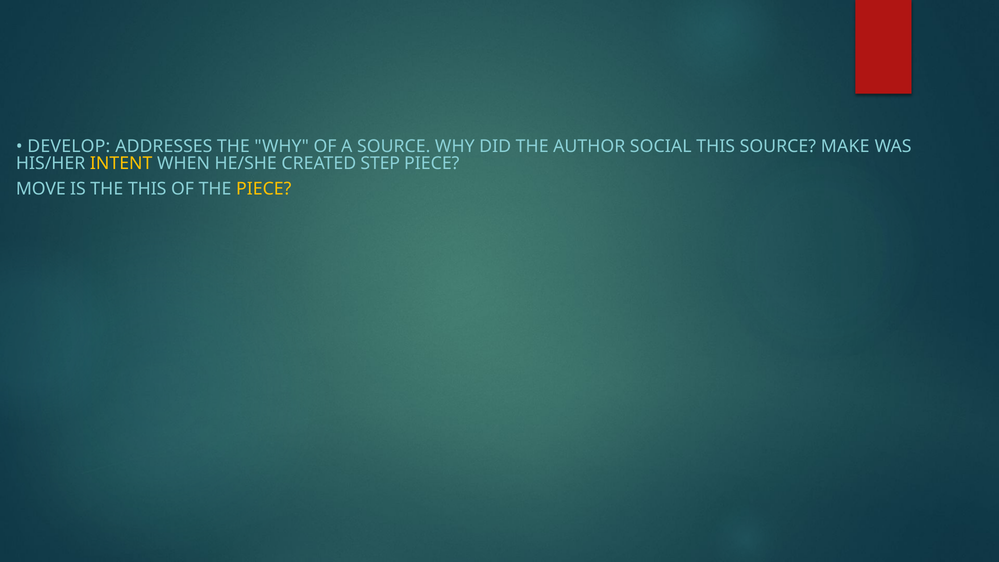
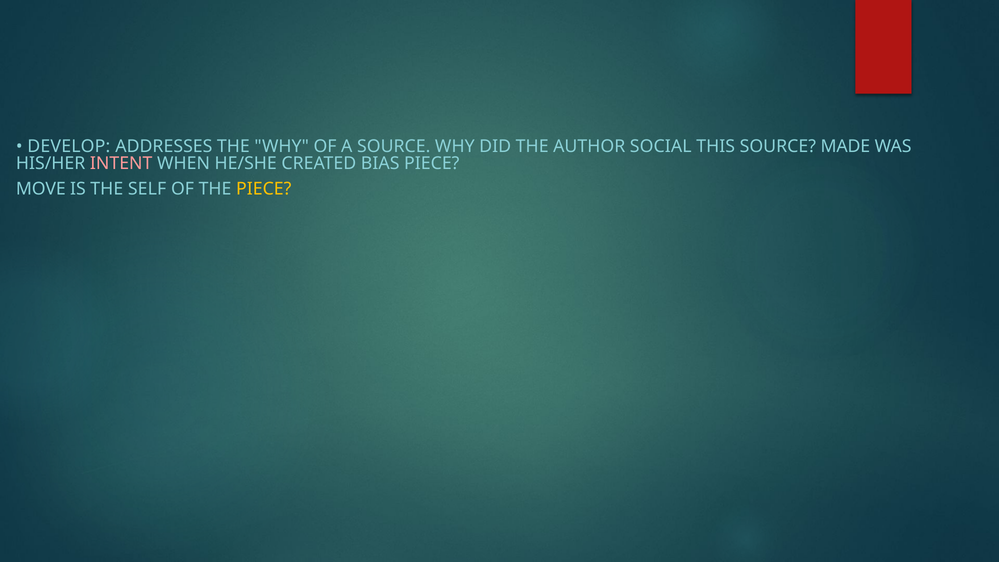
MAKE: MAKE -> MADE (845, 146)
INTENT colour: yellow -> pink (121, 163)
STEP: STEP -> BIAS (380, 163)
THE THIS: THIS -> SELF (147, 189)
